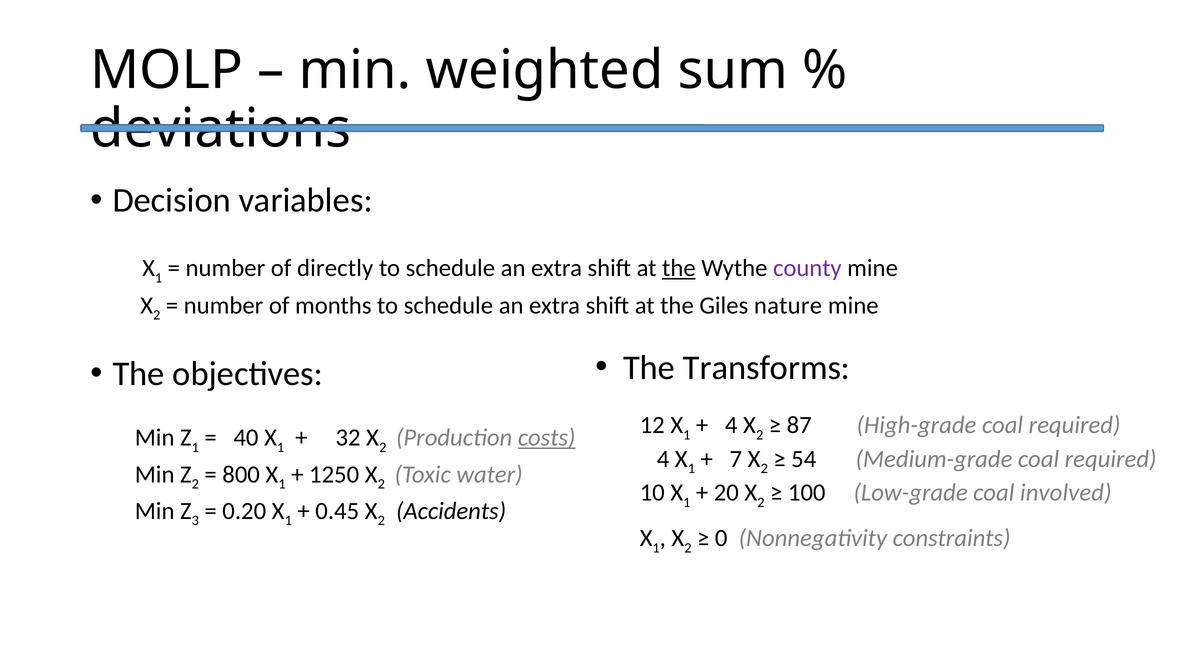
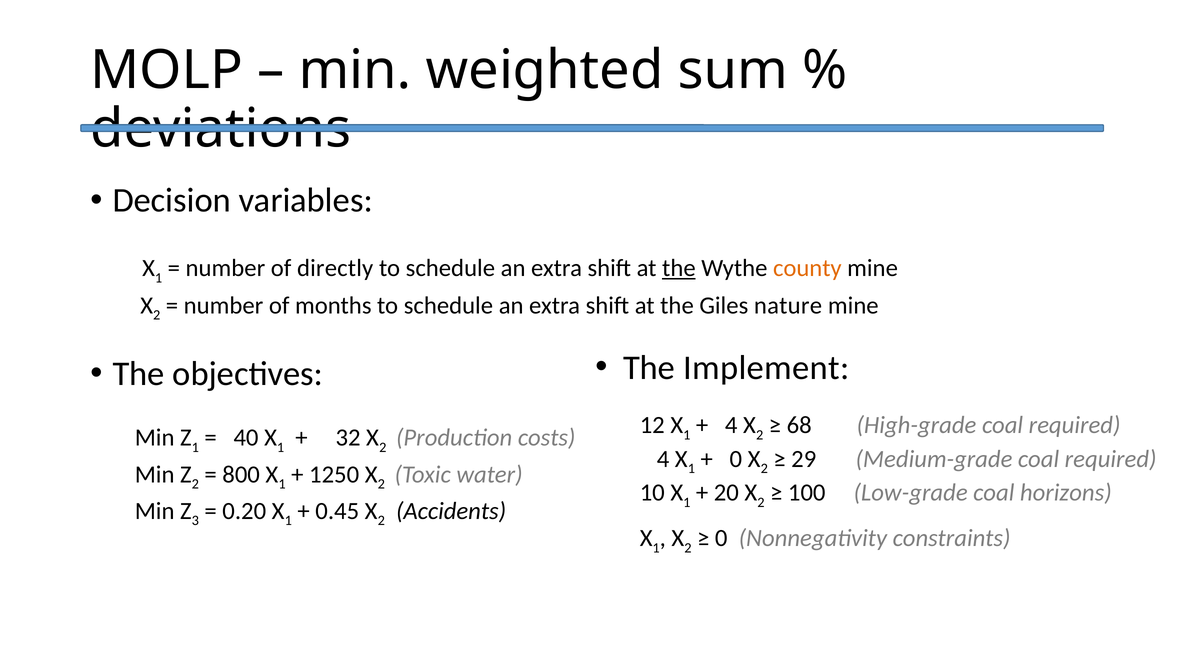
county colour: purple -> orange (807, 268)
Transforms: Transforms -> Implement (766, 368)
87: 87 -> 68 (799, 425)
costs underline: present -> none (547, 438)
7: 7 -> 0 (736, 459)
54: 54 -> 29 (804, 459)
involved: involved -> horizons (1066, 492)
